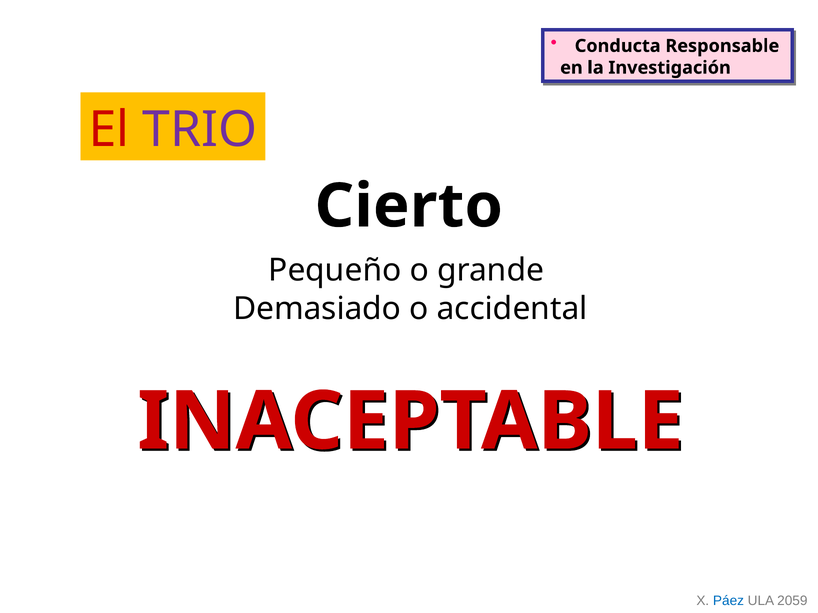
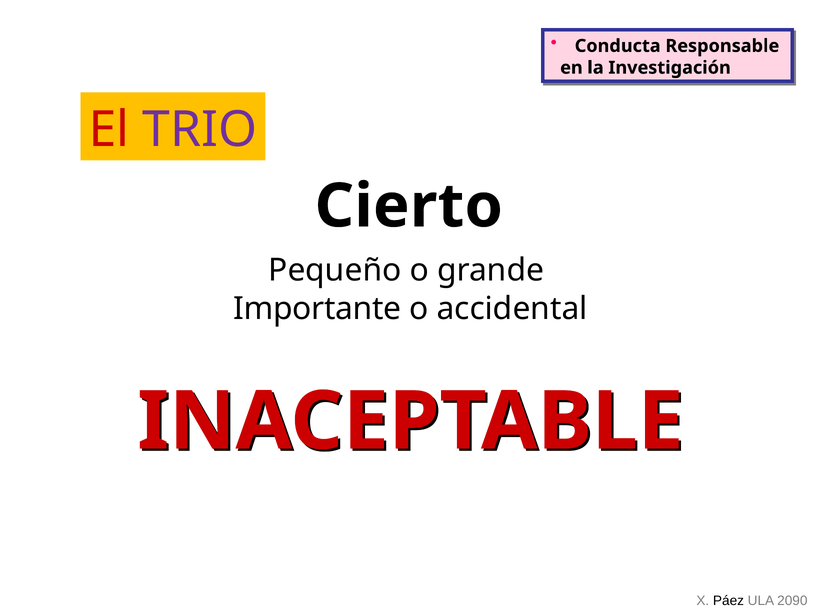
Demasiado: Demasiado -> Importante (317, 309)
Páez colour: blue -> black (728, 601)
2059: 2059 -> 2090 (792, 601)
